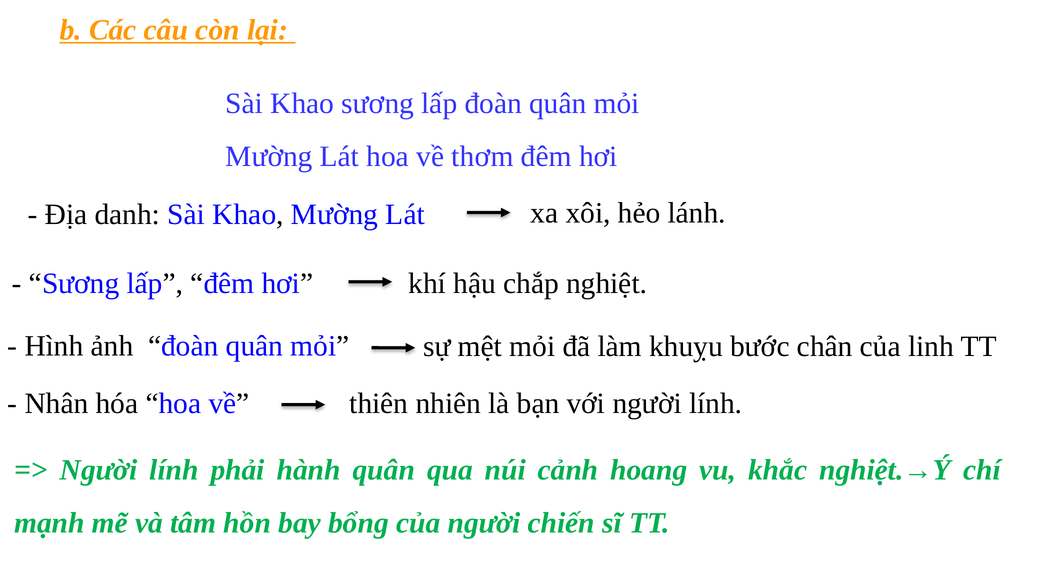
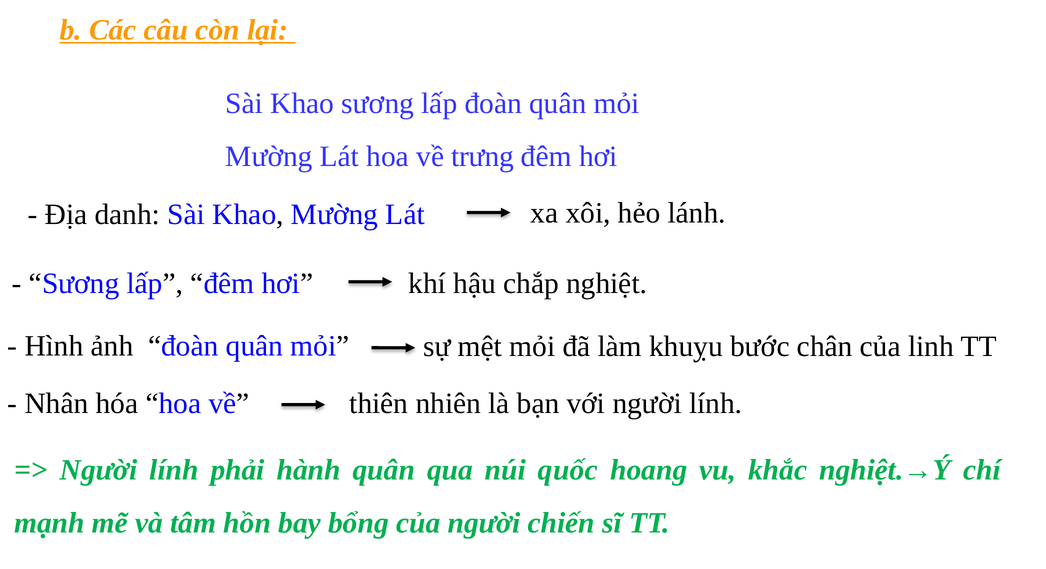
thơm: thơm -> trưng (483, 156)
cảnh: cảnh -> quốc (568, 470)
